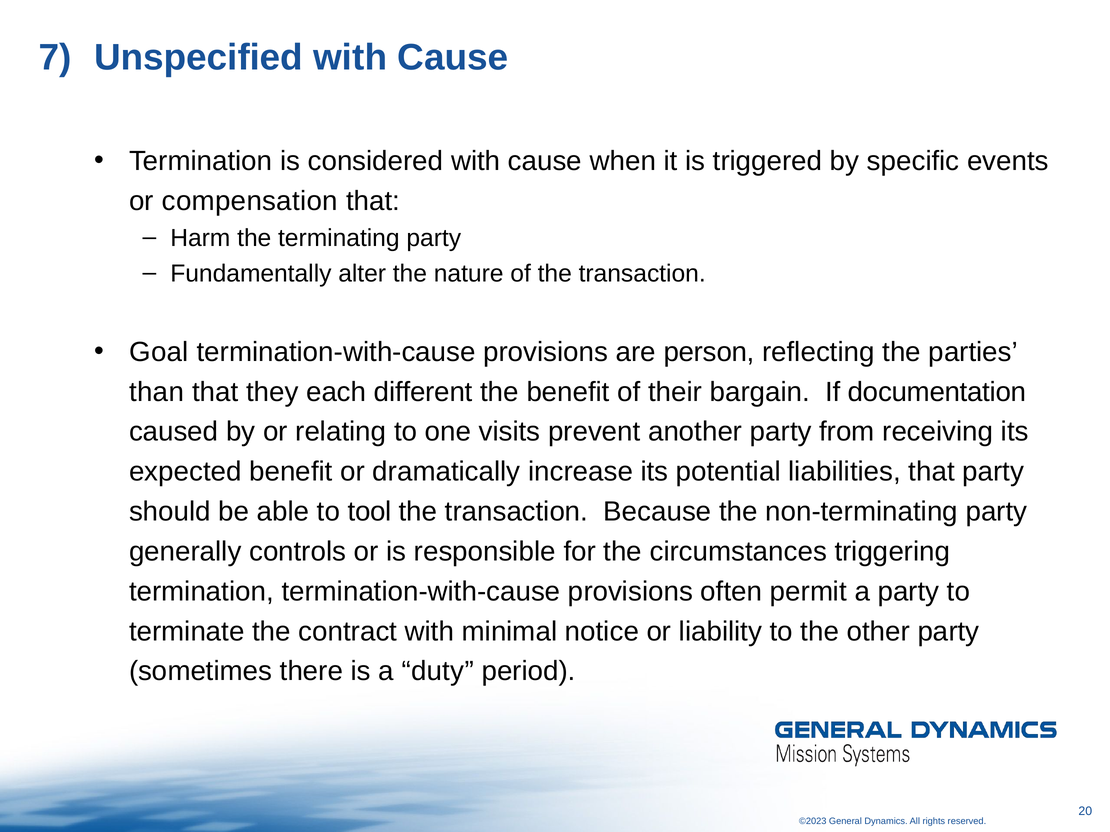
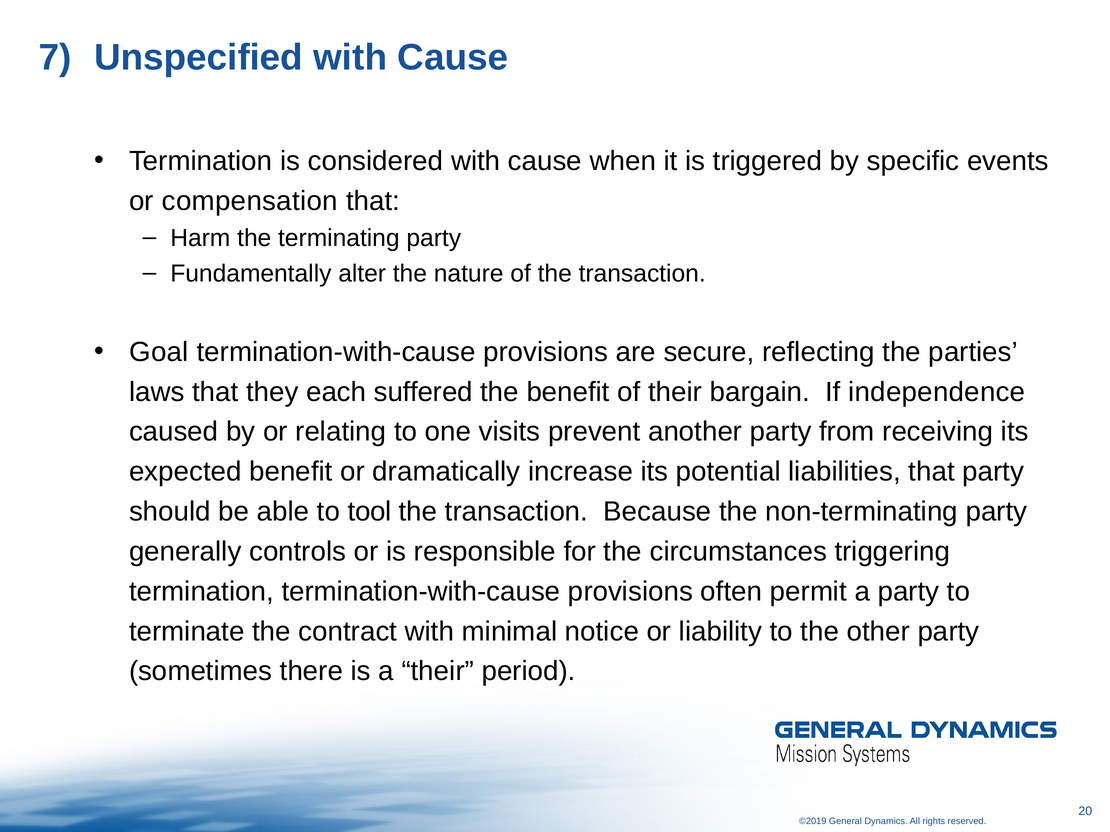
person: person -> secure (709, 352)
than: than -> laws (157, 392)
different: different -> suffered (423, 392)
documentation: documentation -> independence (937, 392)
a duty: duty -> their (438, 672)
©2023: ©2023 -> ©2019 (813, 822)
